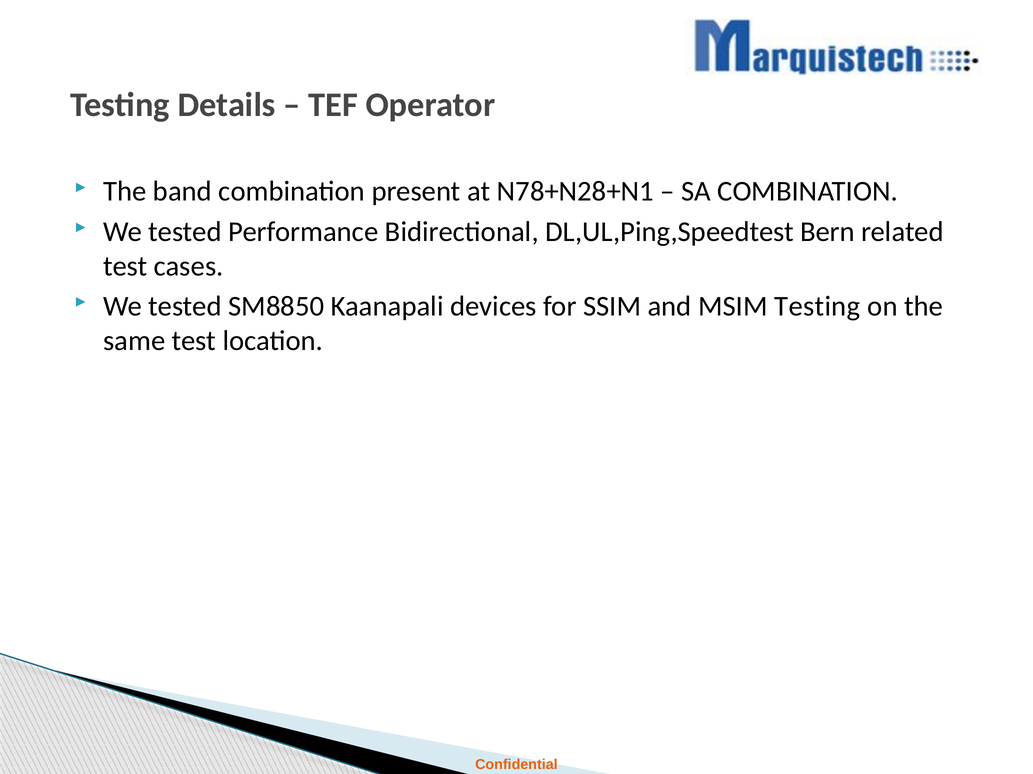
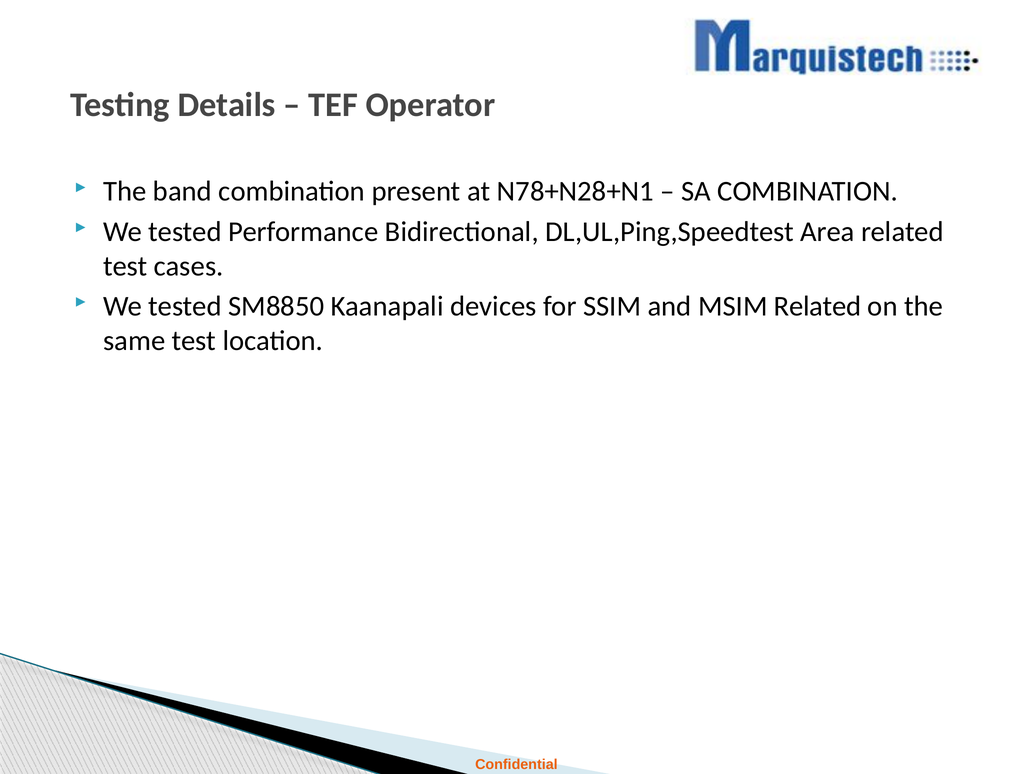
Bern: Bern -> Area (827, 232)
MSIM Testing: Testing -> Related (818, 307)
